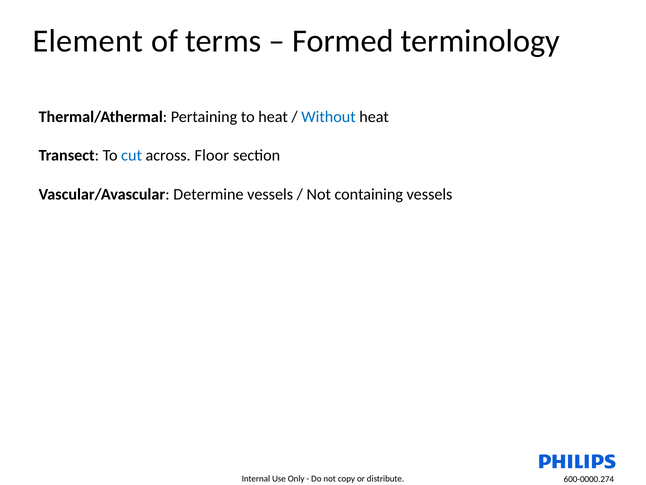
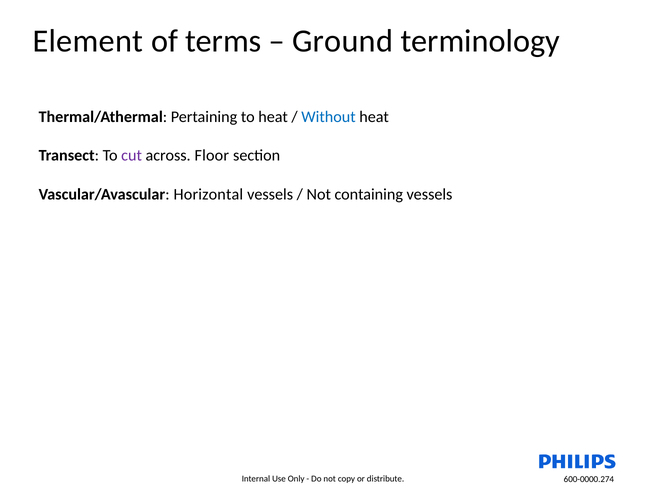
Formed: Formed -> Ground (343, 41)
cut colour: blue -> purple (132, 155)
Determine: Determine -> Horizontal (208, 194)
